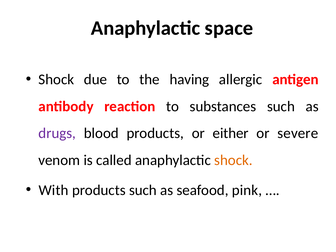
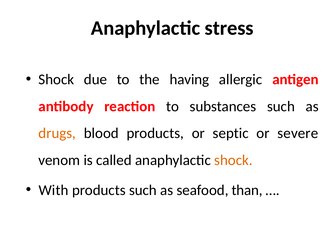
space: space -> stress (229, 28)
drugs colour: purple -> orange (57, 133)
either: either -> septic (231, 133)
pink: pink -> than (247, 190)
